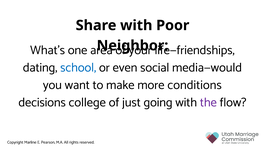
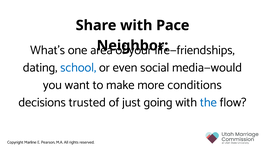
Poor: Poor -> Pace (173, 25)
college: college -> trusted (87, 102)
the colour: purple -> blue (208, 102)
